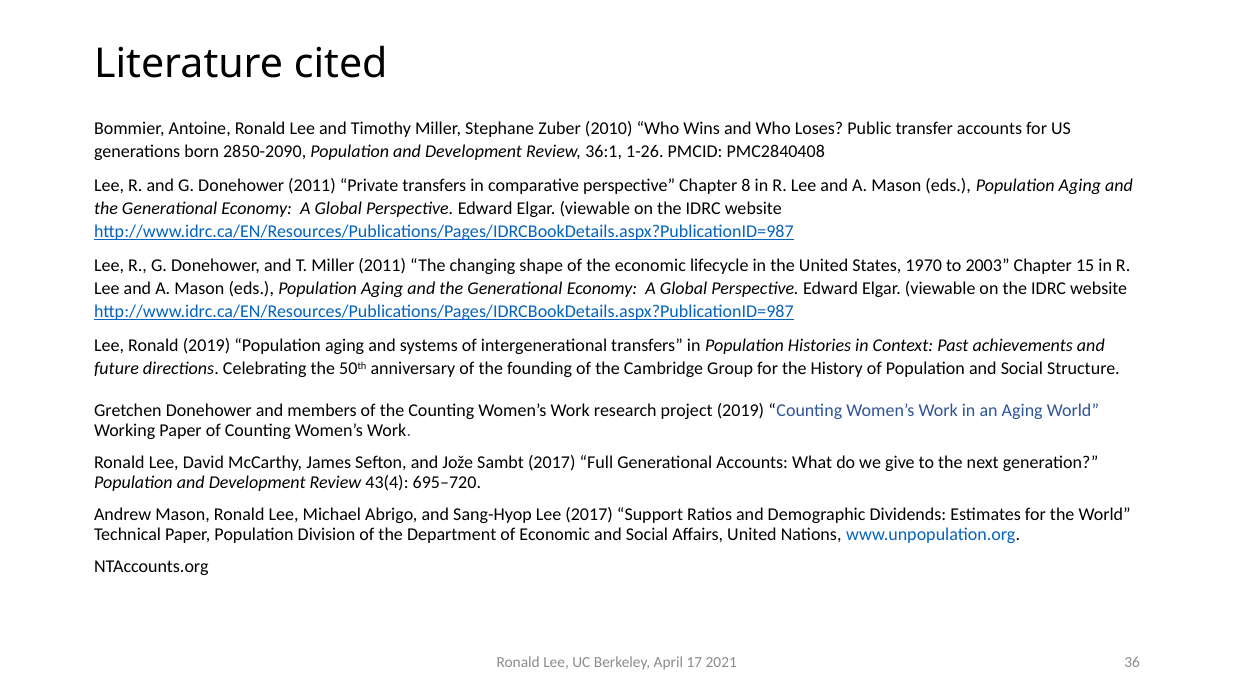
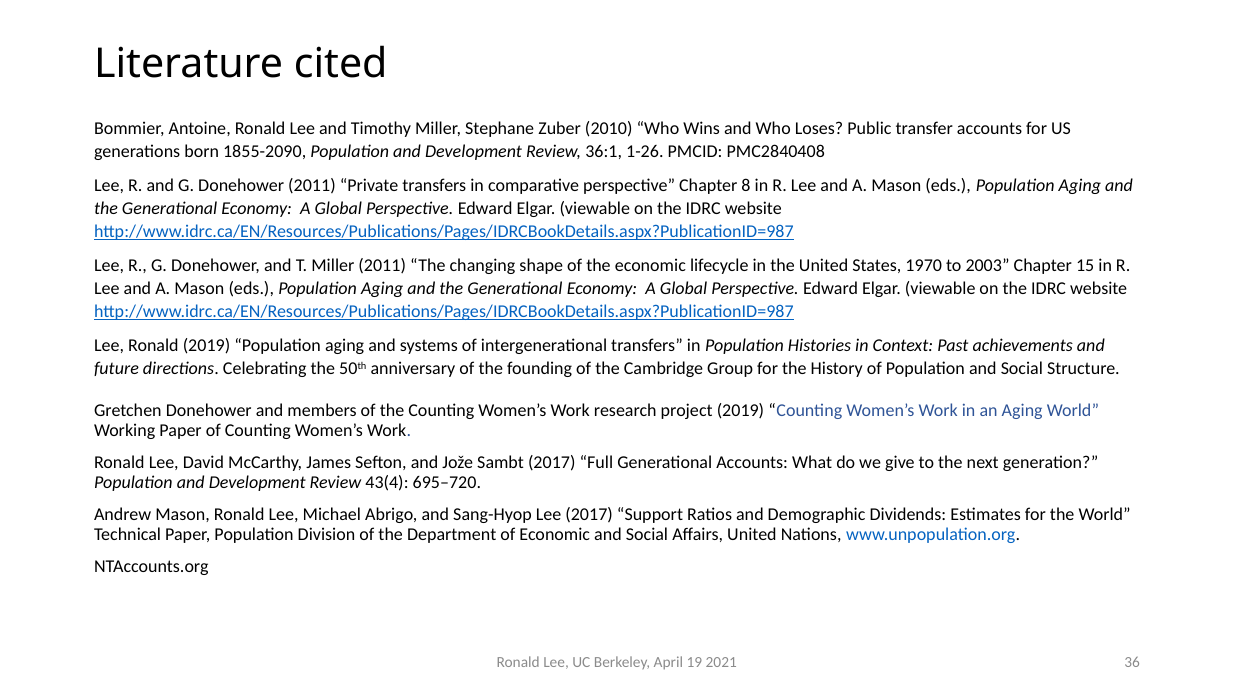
2850-2090: 2850-2090 -> 1855-2090 (265, 152)
17: 17 -> 19 (694, 663)
